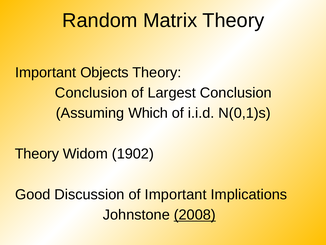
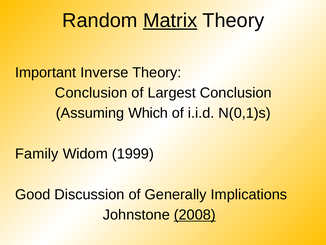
Matrix underline: none -> present (170, 20)
Objects: Objects -> Inverse (104, 72)
Theory: Theory -> Family (37, 154)
1902: 1902 -> 1999 (133, 154)
of Important: Important -> Generally (176, 194)
